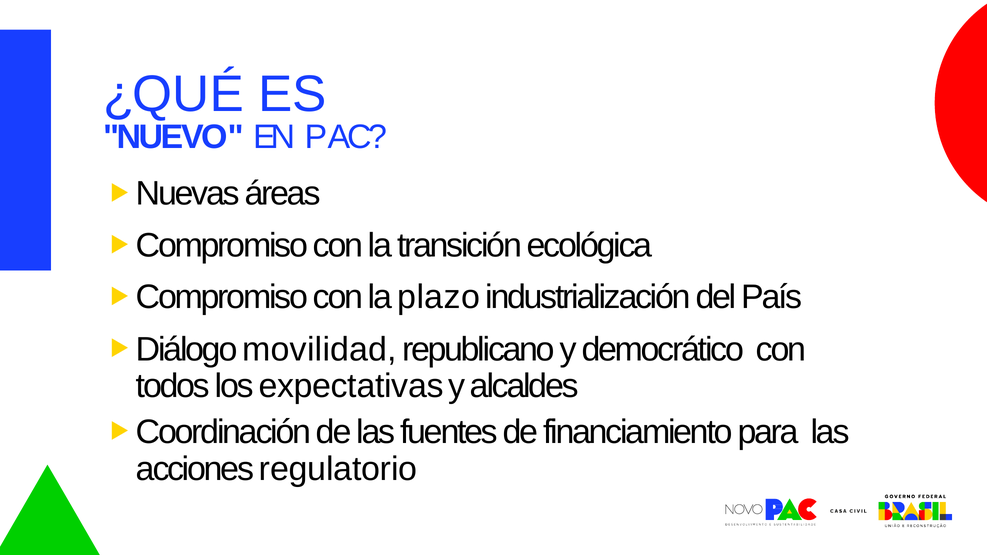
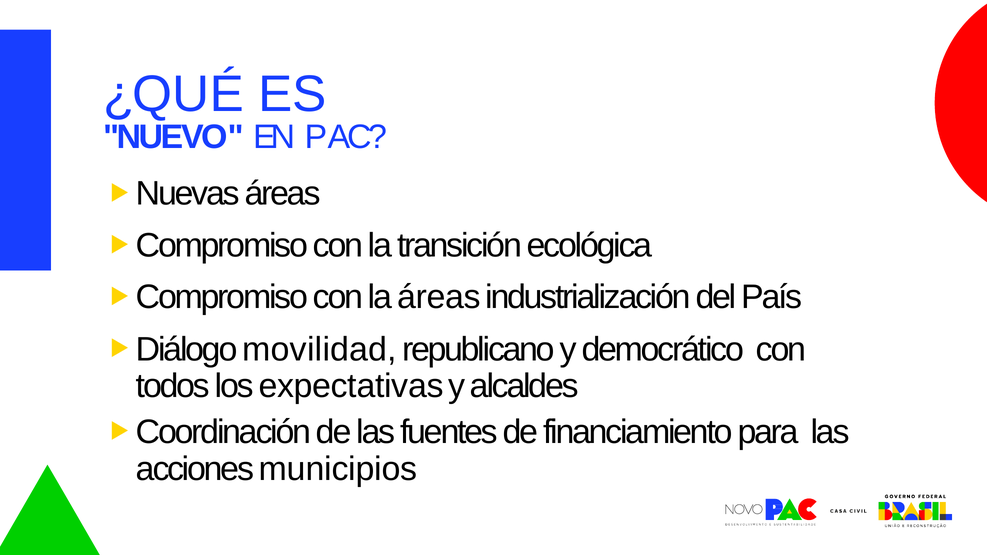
la plazo: plazo -> áreas (439, 297)
regulatorio: regulatorio -> municipios (338, 469)
